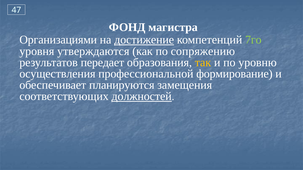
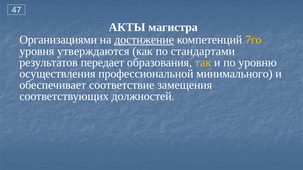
ФОНД: ФОНД -> АКТЫ (127, 27)
7го colour: light green -> yellow (253, 40)
сопряжению: сопряжению -> стандартами (203, 51)
формирование: формирование -> минимального (234, 74)
планируются: планируются -> соответствие (122, 85)
должностей underline: present -> none (142, 97)
